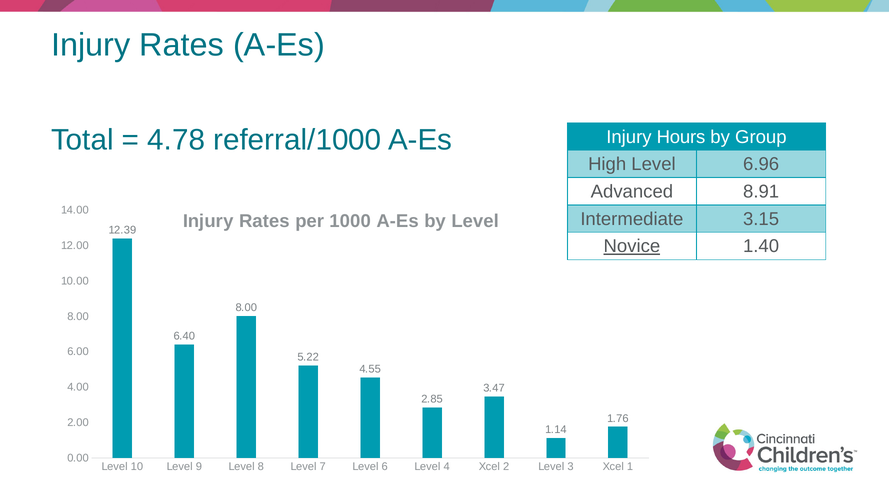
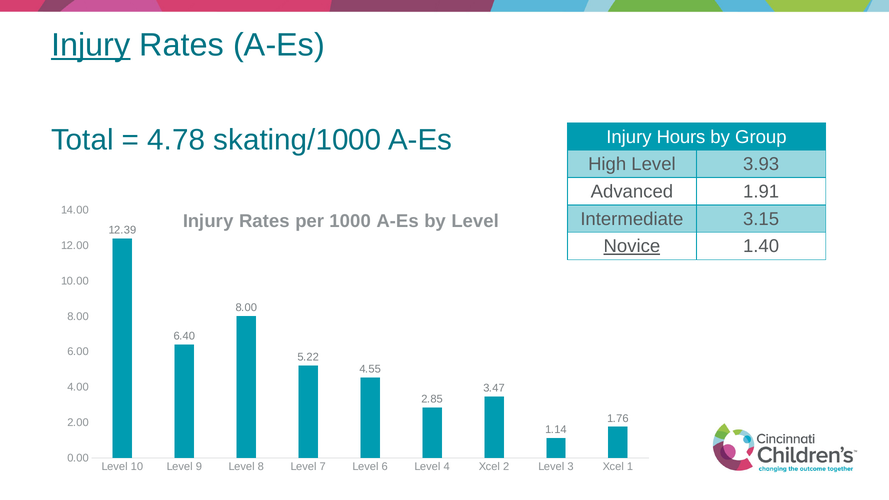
Injury underline: none -> present (91, 45)
referral/1000: referral/1000 -> skating/1000 (297, 140)
6.96: 6.96 -> 3.93 (761, 164)
8.91: 8.91 -> 1.91 (761, 192)
